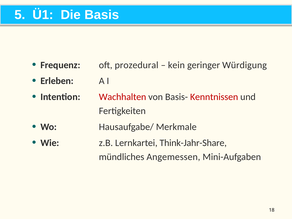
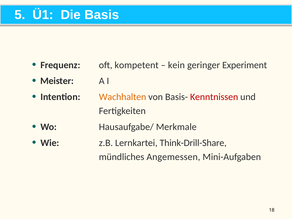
prozedural: prozedural -> kompetent (137, 65)
Würdigung: Würdigung -> Experiment (245, 65)
Erleben: Erleben -> Meister (57, 81)
Wachhalten colour: red -> orange (123, 97)
Think-Jahr-Share: Think-Jahr-Share -> Think-Drill-Share (193, 143)
